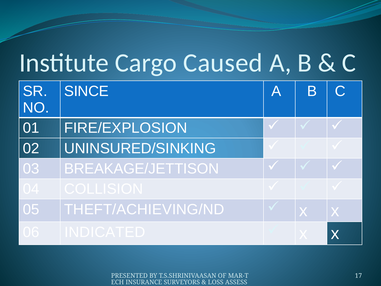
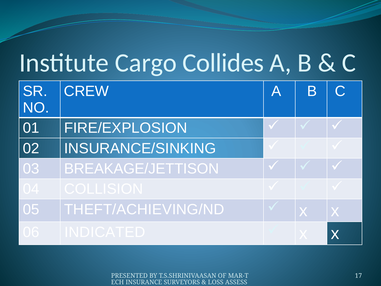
Caused: Caused -> Collides (223, 63)
SINCE: SINCE -> CREW (86, 91)
UNINSURED/SINKING: UNINSURED/SINKING -> INSURANCE/SINKING (140, 148)
